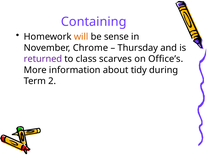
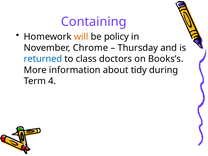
sense: sense -> policy (116, 37)
returned colour: purple -> blue (43, 59)
scarves: scarves -> doctors (116, 59)
Office’s: Office’s -> Books’s (166, 59)
2: 2 -> 4 (52, 81)
